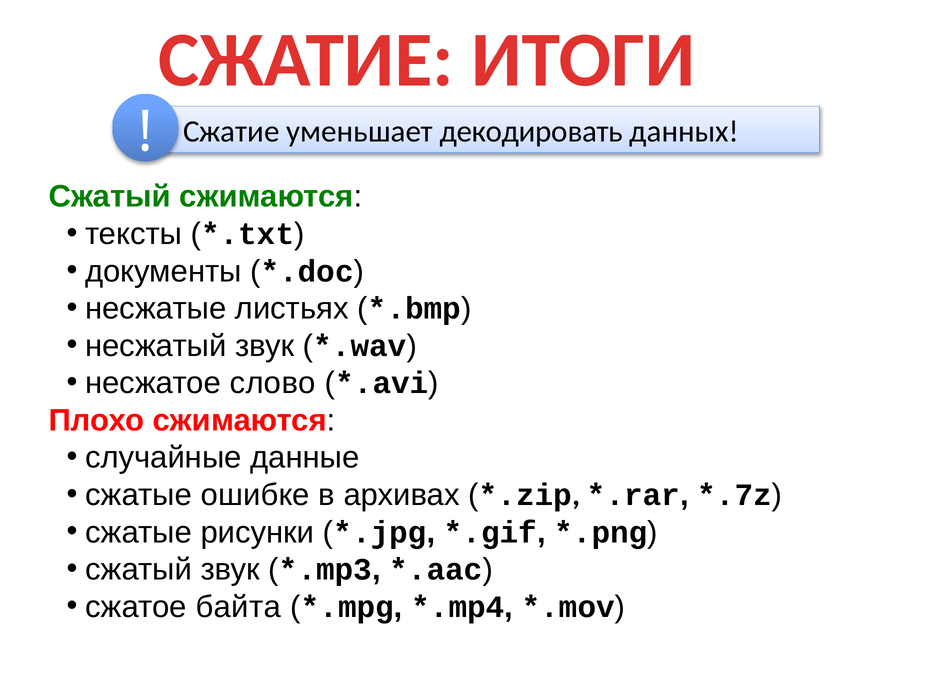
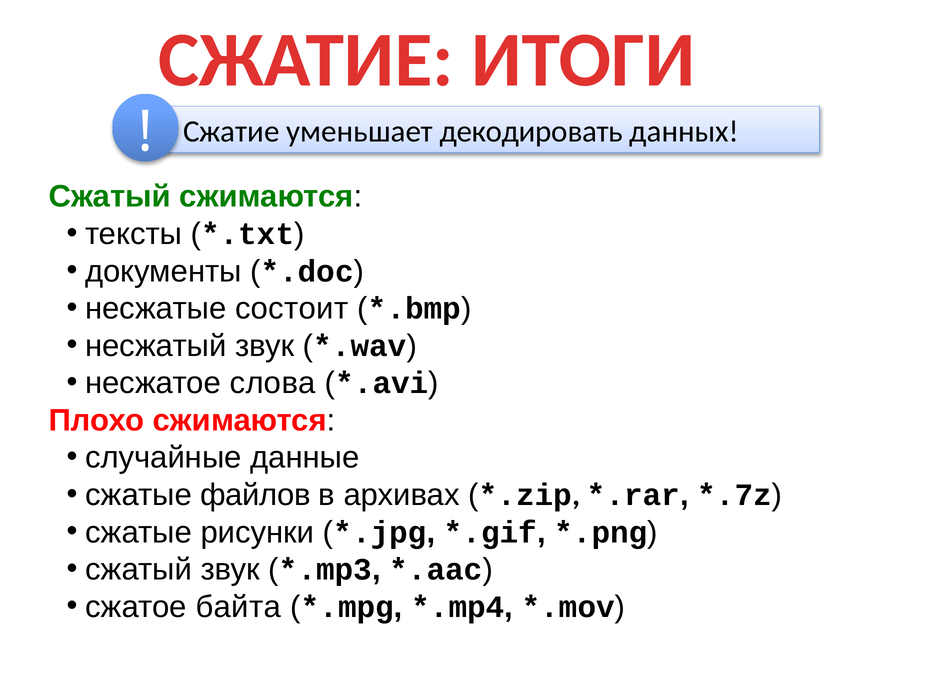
листьях: листьях -> состоит (292, 309)
слово: слово -> слова (273, 383)
ошибке: ошибке -> файлов (255, 495)
